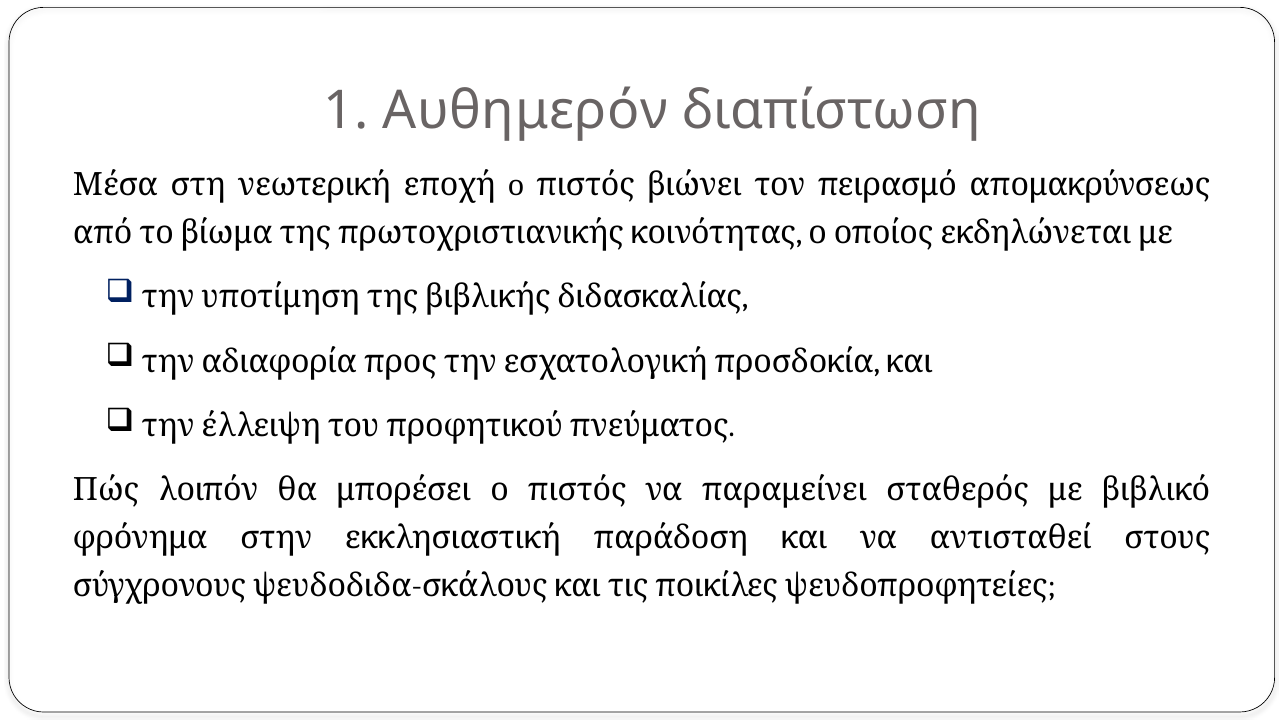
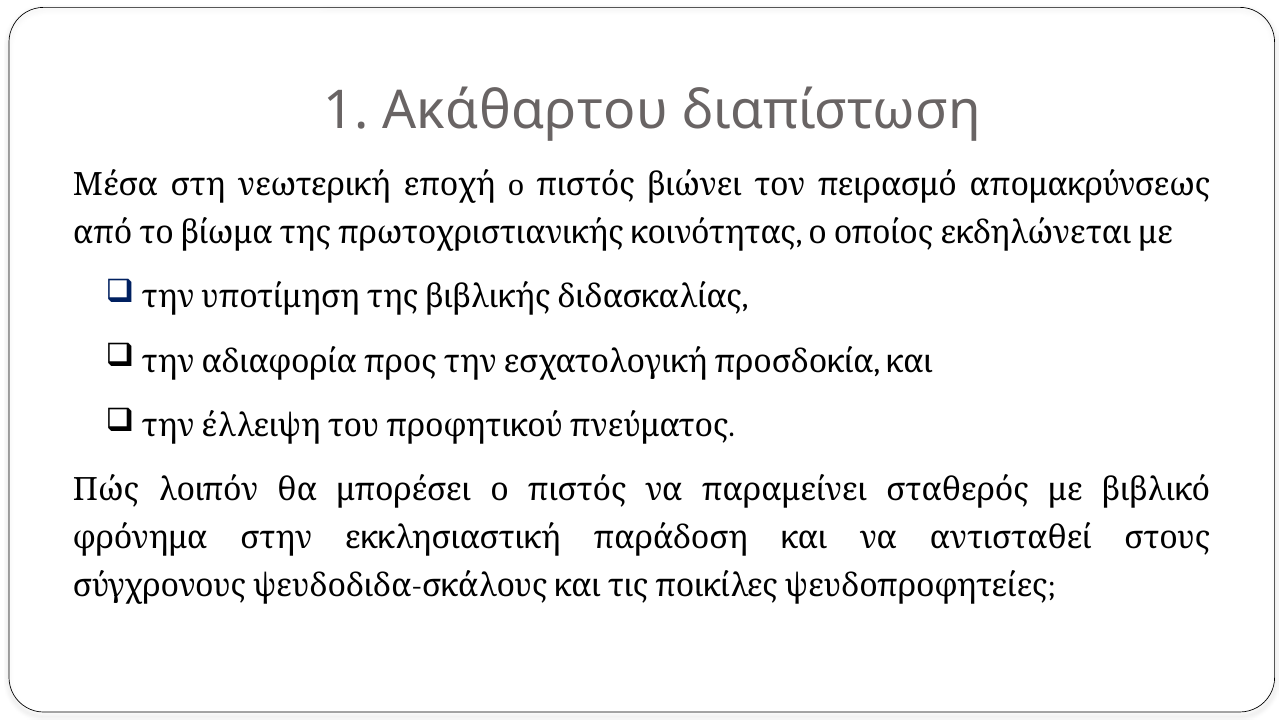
Αυθημερόν: Αυθημερόν -> Ακάθαρτου (525, 111)
